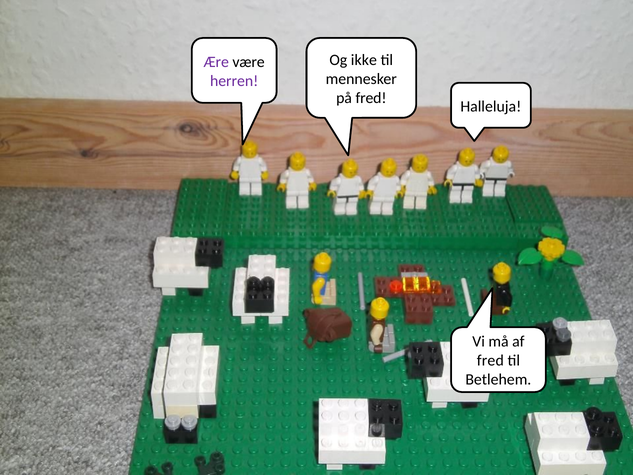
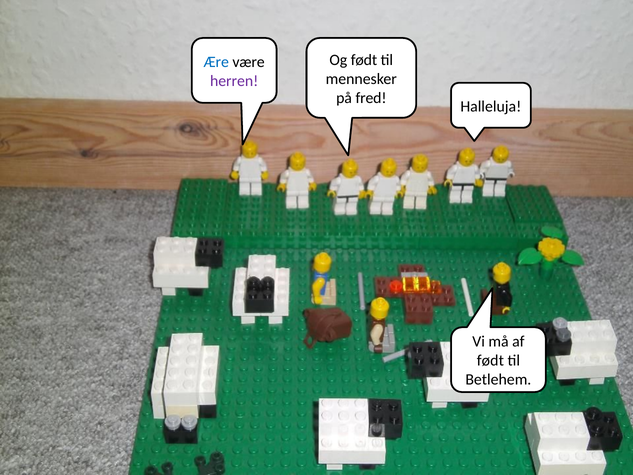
Og ikke: ikke -> født (364, 60)
Ære colour: purple -> blue (216, 62)
fred: fred -> født (490, 361)
